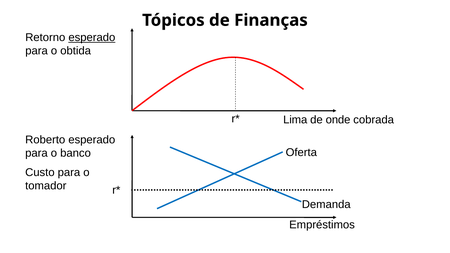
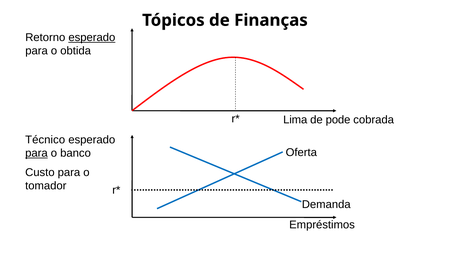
onde: onde -> pode (338, 120)
Roberto: Roberto -> Técnico (45, 140)
para underline: none -> present (36, 153)
